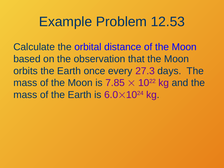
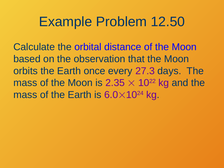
12.53: 12.53 -> 12.50 (168, 22)
7.85: 7.85 -> 2.35 (115, 83)
